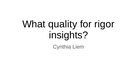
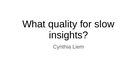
rigor: rigor -> slow (104, 24)
